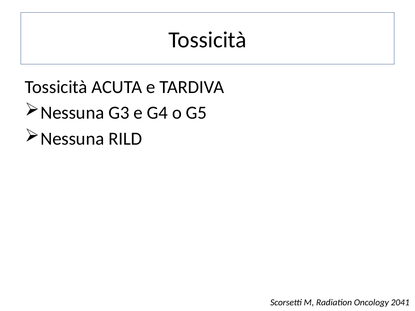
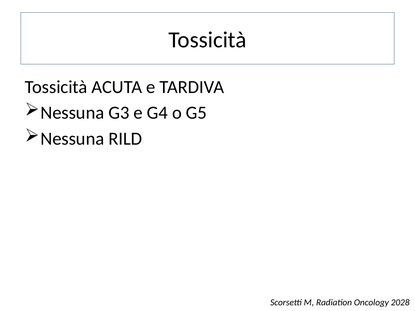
2041: 2041 -> 2028 (400, 303)
